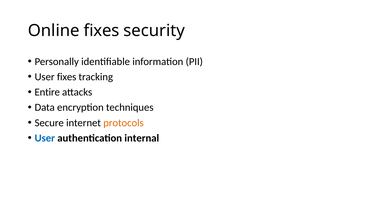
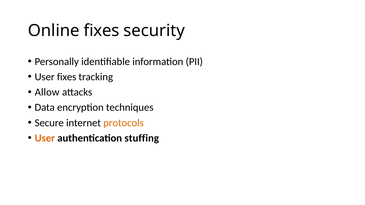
Entire: Entire -> Allow (47, 92)
User colour: blue -> orange (45, 138)
internal: internal -> stuffing (142, 138)
